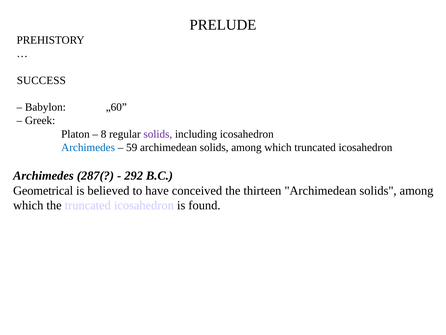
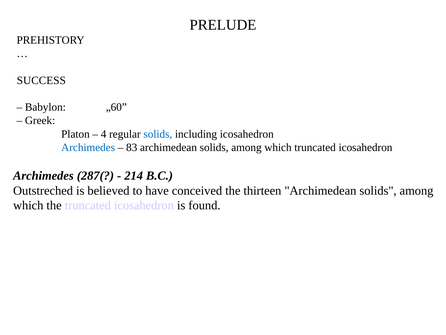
8: 8 -> 4 (104, 134)
solids colour: purple -> blue (158, 134)
59: 59 -> 83 (132, 147)
292: 292 -> 214 (134, 176)
Geometrical: Geometrical -> Outstreched (43, 190)
